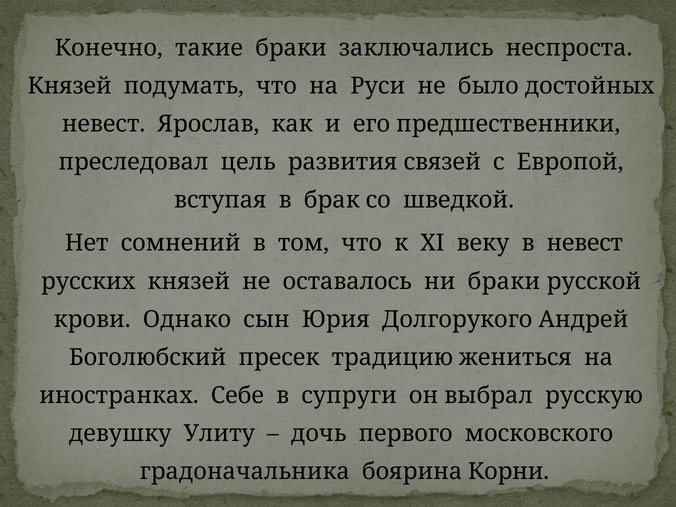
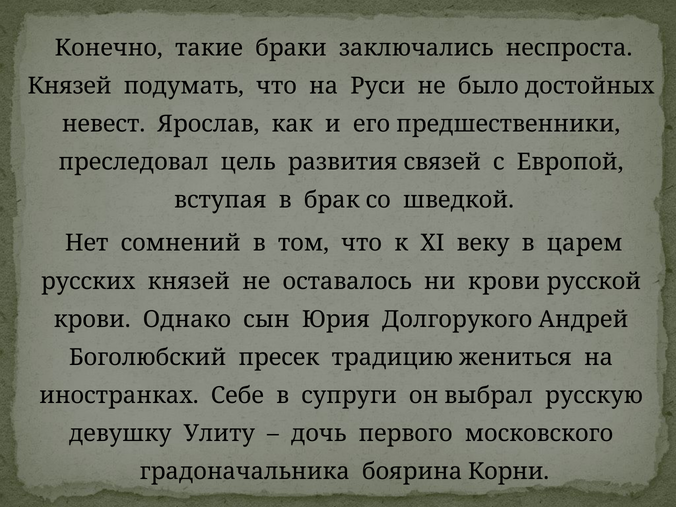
в невест: невест -> царем (585, 243)
ни браки: браки -> крови (504, 281)
